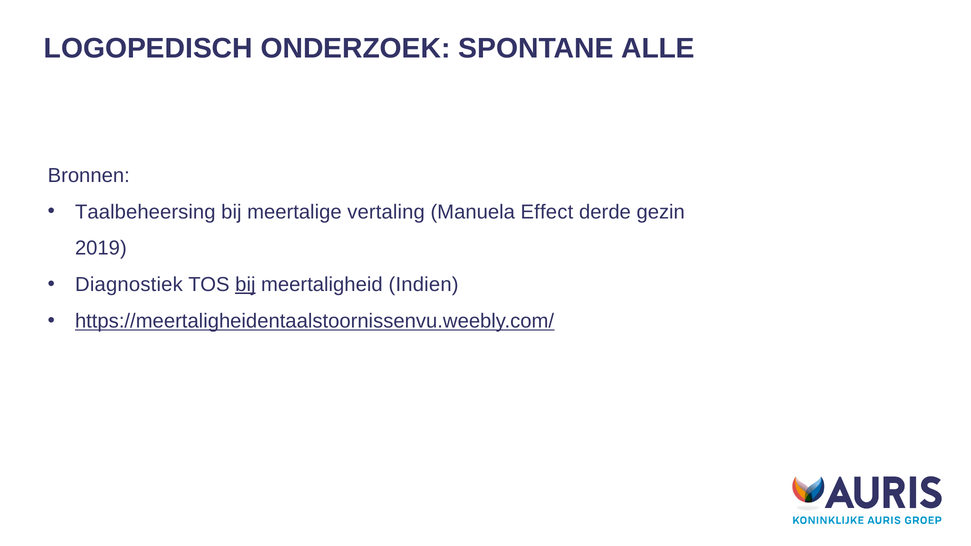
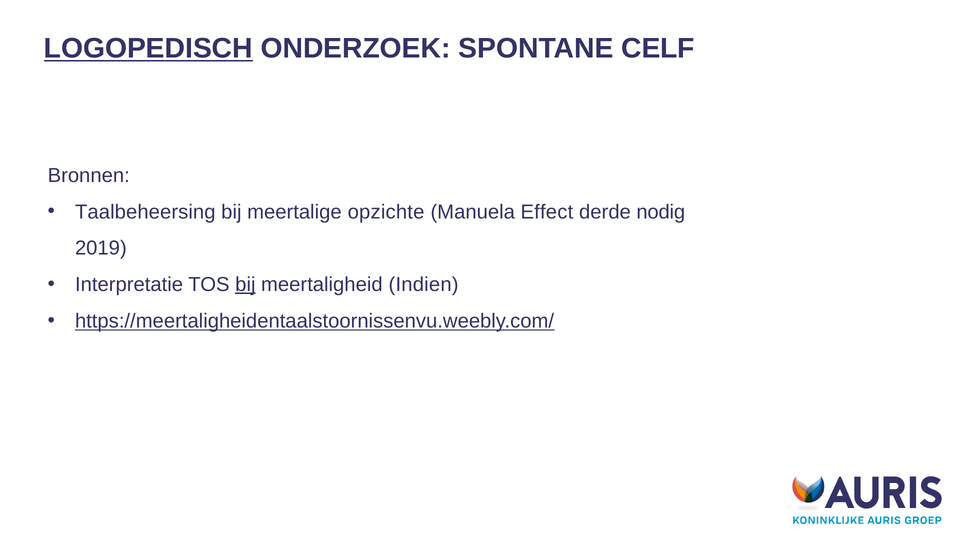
LOGOPEDISCH underline: none -> present (148, 48)
ALLE: ALLE -> CELF (658, 48)
vertaling: vertaling -> opzichte (386, 212)
gezin: gezin -> nodig (661, 212)
Diagnostiek: Diagnostiek -> Interpretatie (129, 285)
